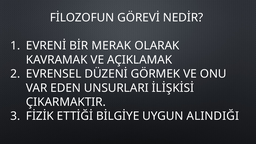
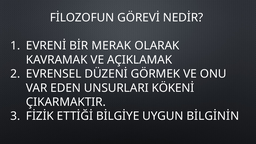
İLİŞKİSİ: İLİŞKİSİ -> KÖKENİ (173, 88)
ALINDIĞI: ALINDIĞI -> BİLGİNİN (213, 116)
